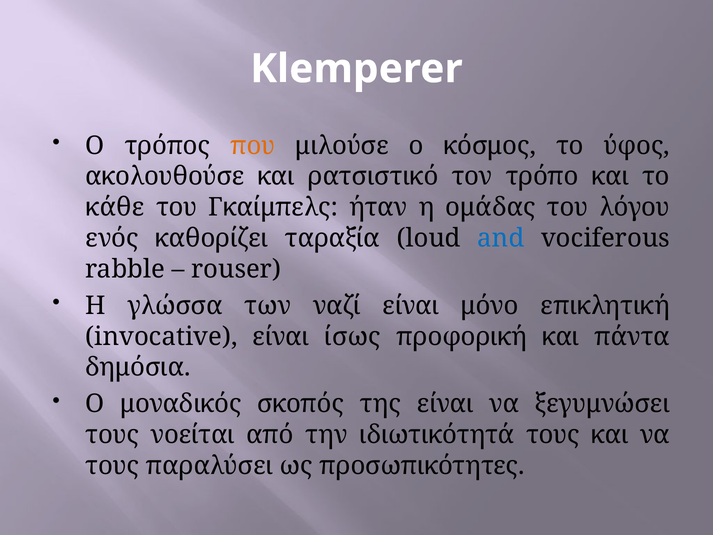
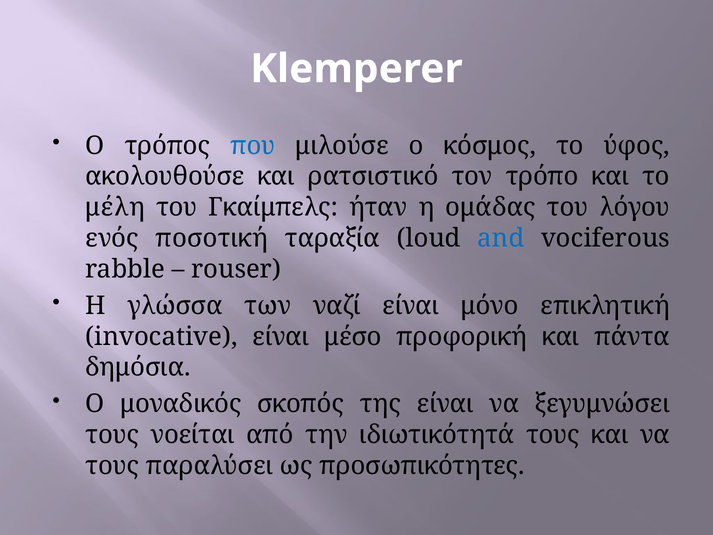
που colour: orange -> blue (253, 146)
κάθε: κάθε -> μέλη (115, 207)
καθορίζει: καθορίζει -> ποσοτική (212, 238)
ίσως: ίσως -> μέσο (353, 336)
